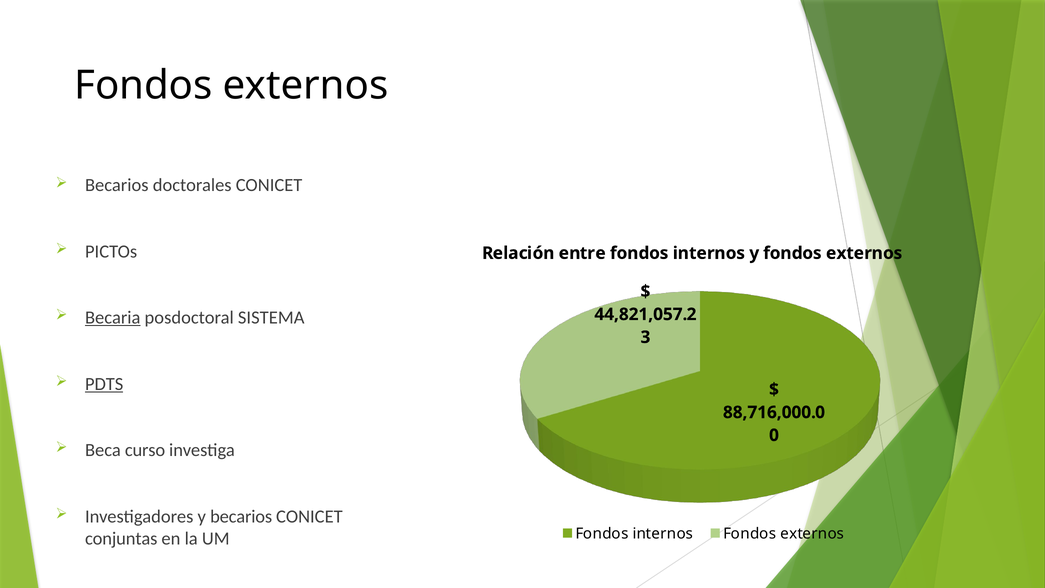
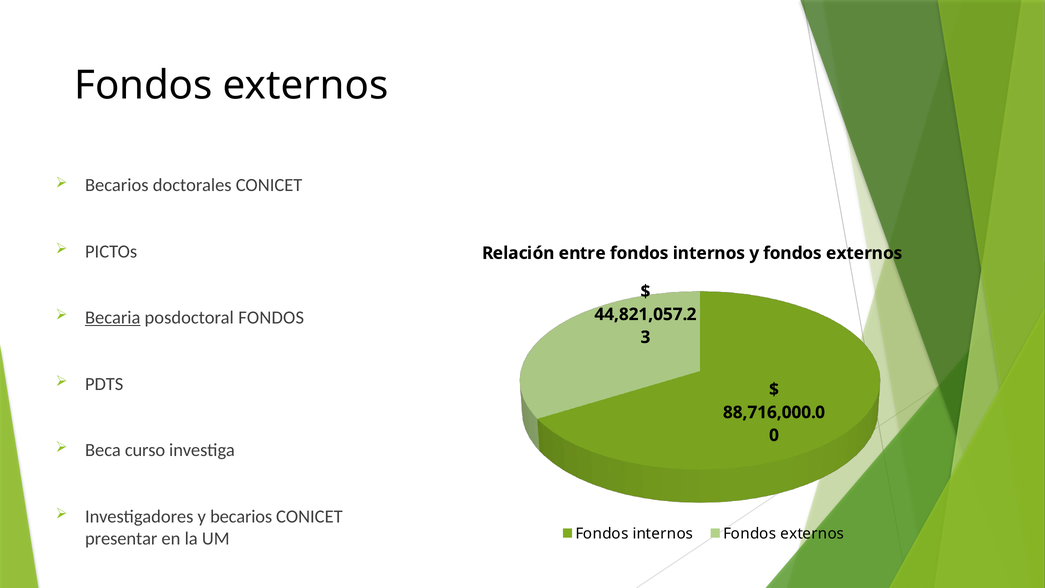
posdoctoral SISTEMA: SISTEMA -> FONDOS (271, 318)
PDTS underline: present -> none (104, 384)
conjuntas: conjuntas -> presentar (121, 538)
